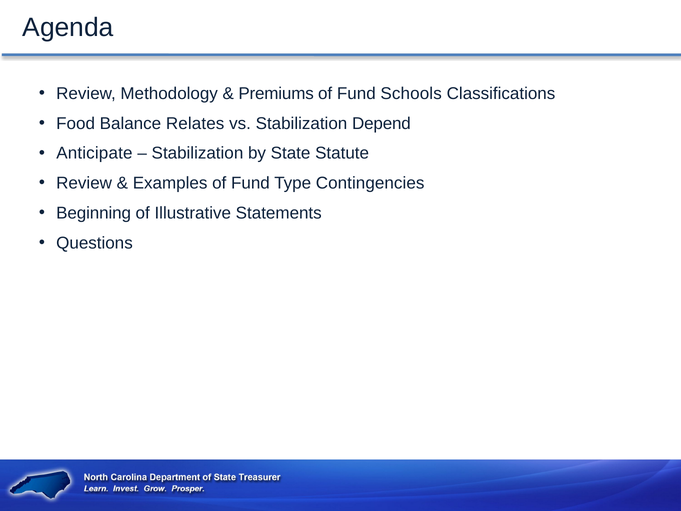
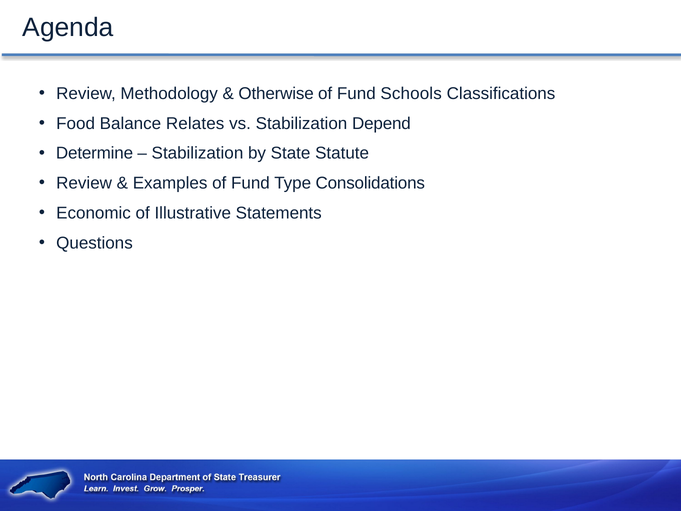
Premiums: Premiums -> Otherwise (276, 93)
Anticipate: Anticipate -> Determine (95, 153)
Contingencies: Contingencies -> Consolidations (370, 183)
Beginning: Beginning -> Economic (94, 213)
